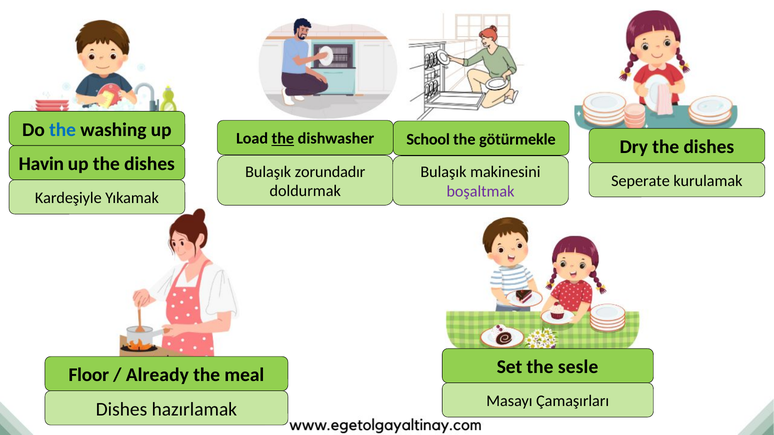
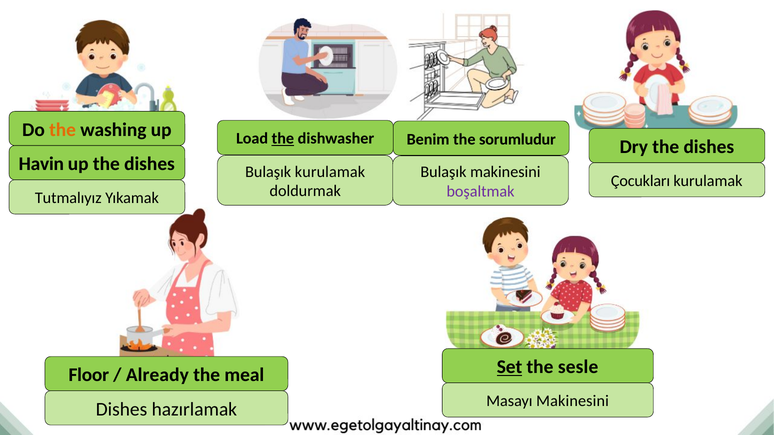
the colour: blue -> orange (63, 130)
School: School -> Benim (428, 139)
götürmekle: götürmekle -> sorumludur (517, 139)
Bulaşık zorundadır: zorundadır -> kurulamak (330, 172)
Seperate: Seperate -> Çocukları (641, 181)
Kardeşiyle: Kardeşiyle -> Tutmalıyız (68, 198)
Set underline: none -> present (509, 367)
Masayı Çamaşırları: Çamaşırları -> Makinesini (573, 401)
